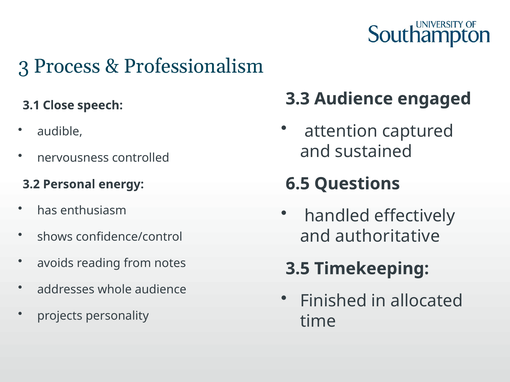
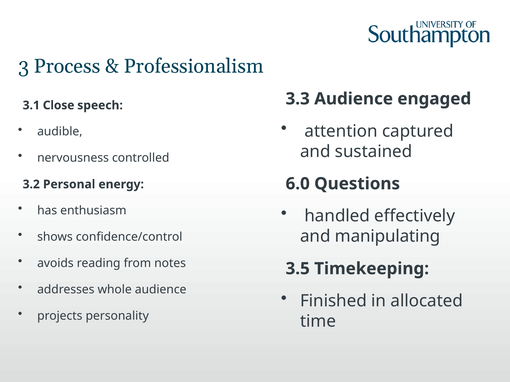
6.5: 6.5 -> 6.0 (298, 184)
authoritative: authoritative -> manipulating (388, 237)
